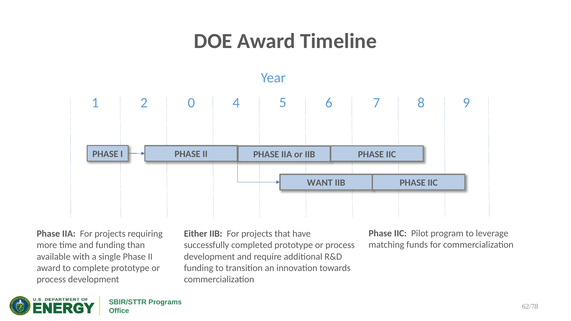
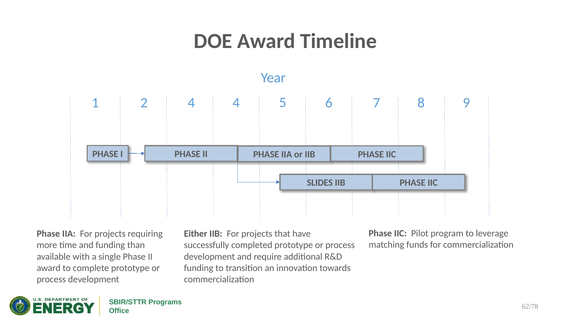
2 0: 0 -> 4 (191, 103)
WANT: WANT -> SLIDES (320, 183)
